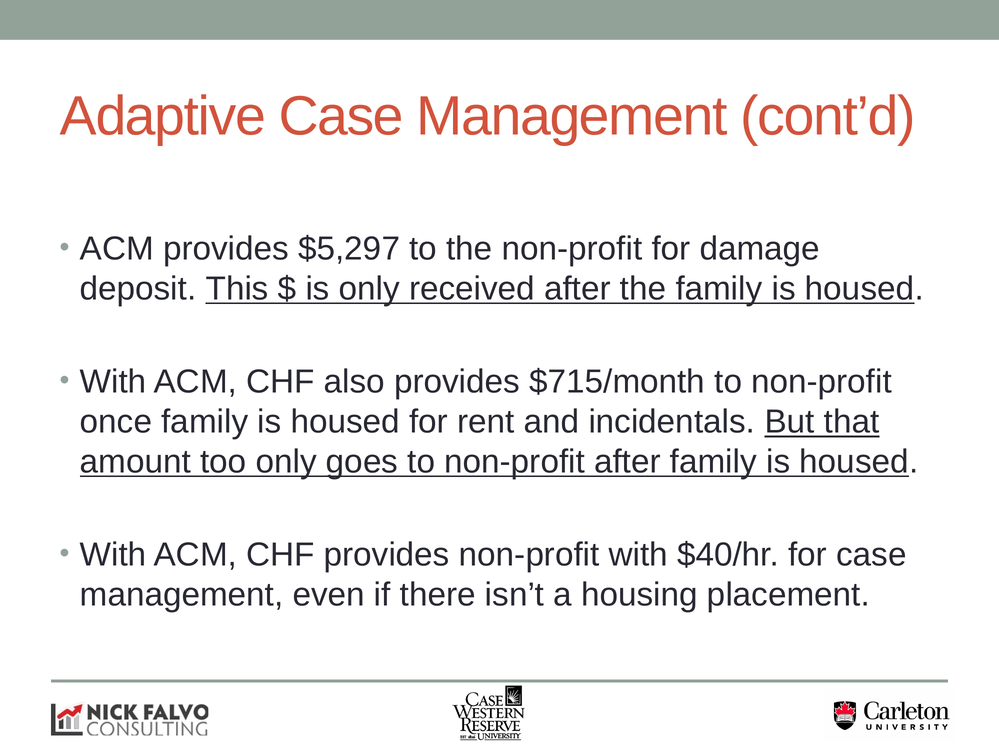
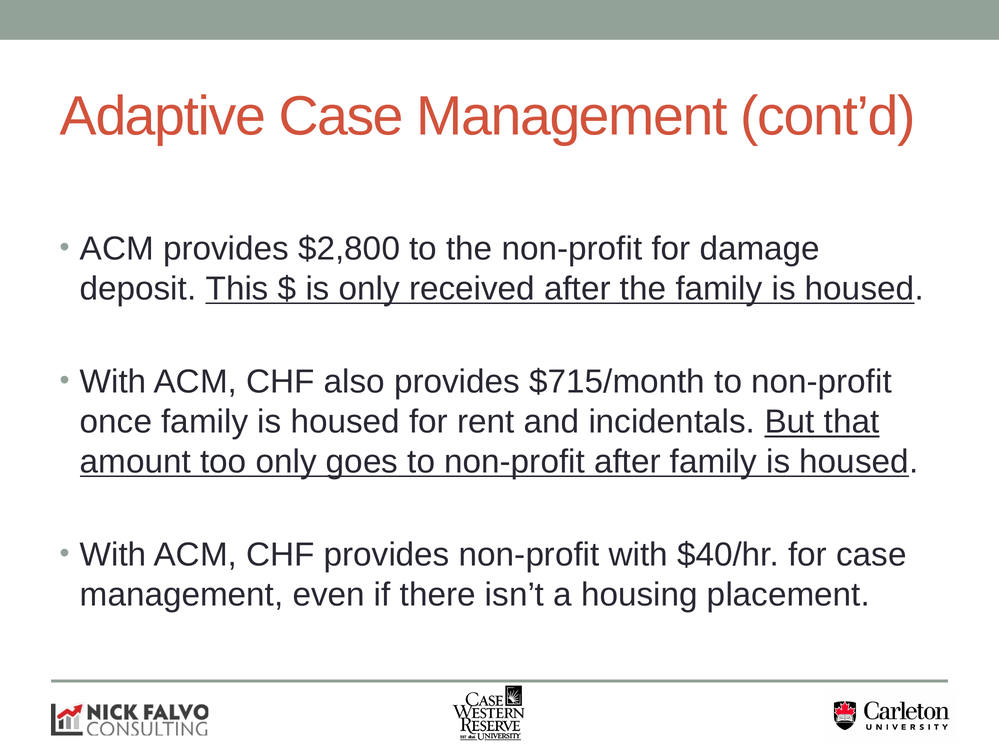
$5,297: $5,297 -> $2,800 (349, 249)
